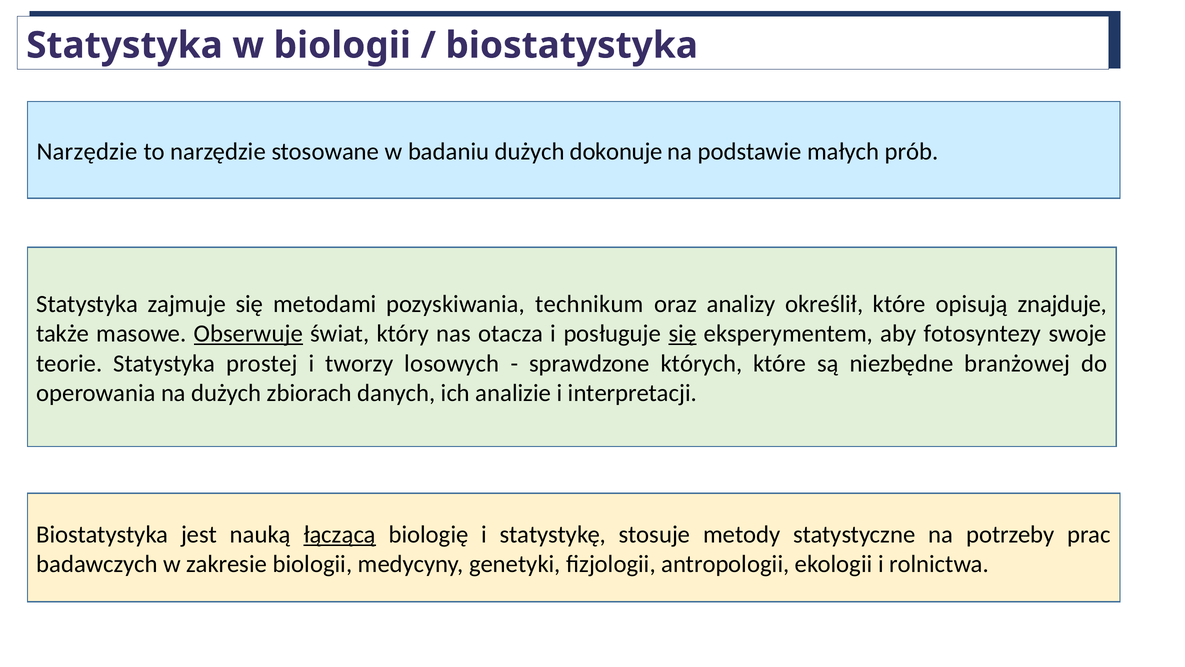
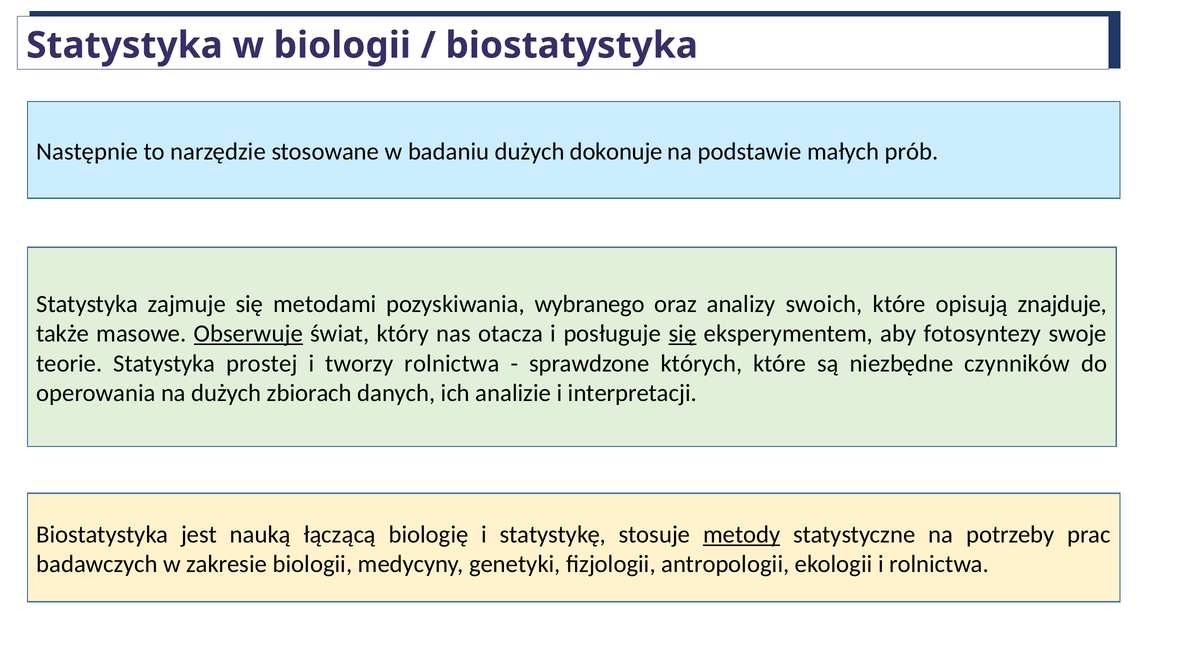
Narzędzie: Narzędzie -> Następnie (87, 152)
technikum: technikum -> wybranego (590, 304)
określił: określił -> swoich (824, 304)
tworzy losowych: losowych -> rolnictwa (452, 363)
branżowej: branżowej -> czynników (1017, 363)
łączącą underline: present -> none (340, 534)
metody underline: none -> present (742, 534)
